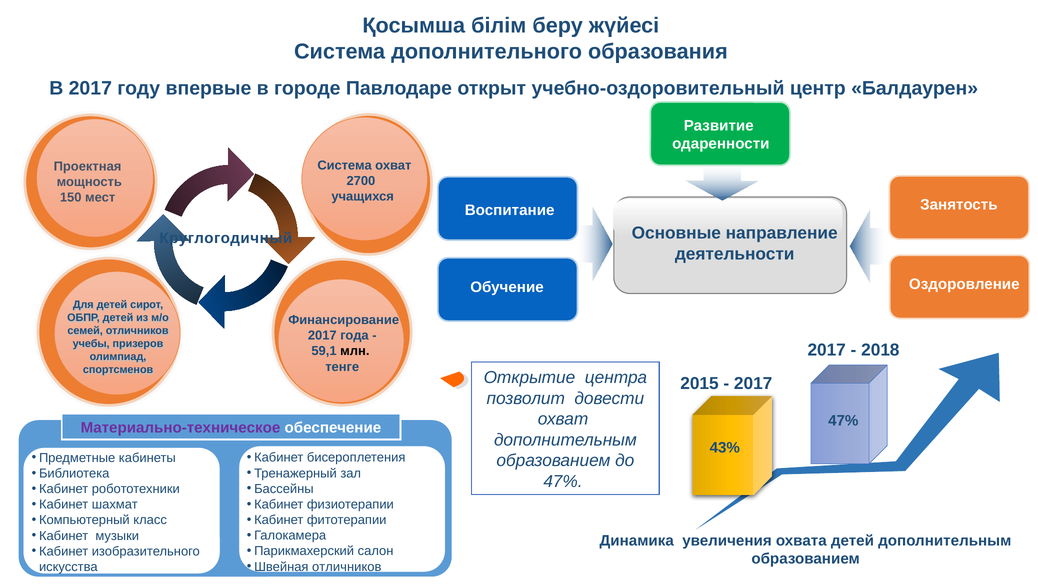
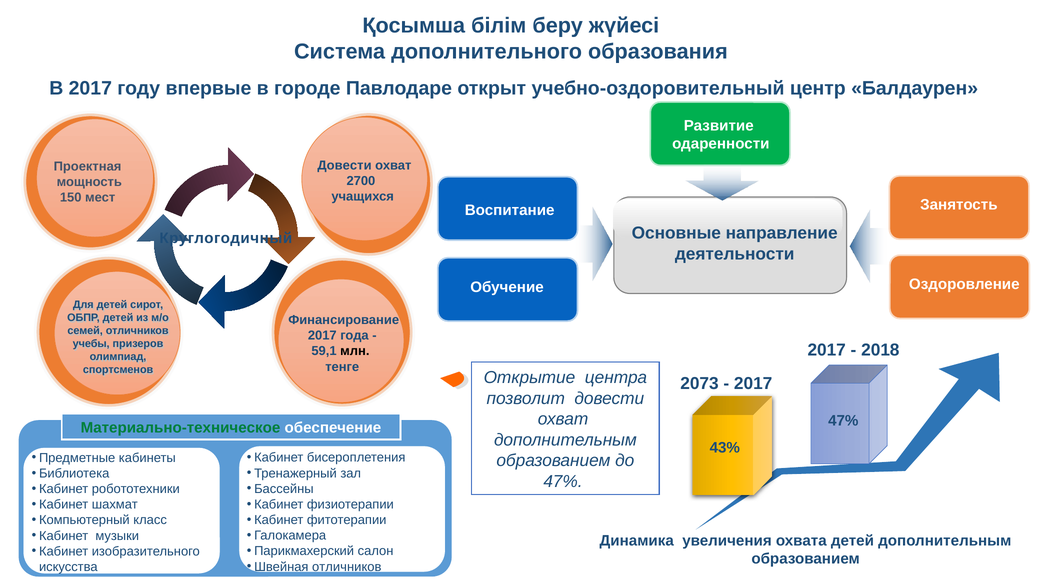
Система: Система -> Довести (345, 165)
2015: 2015 -> 2073 (700, 384)
Материально-техническое colour: purple -> green (180, 428)
